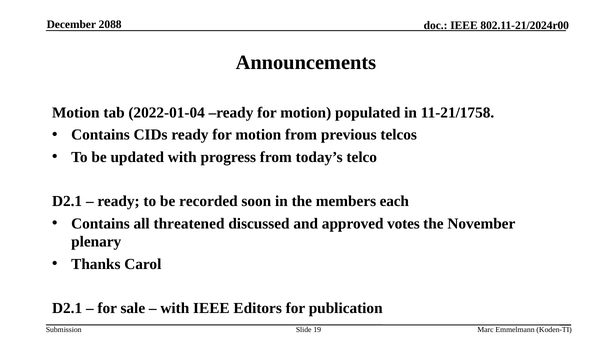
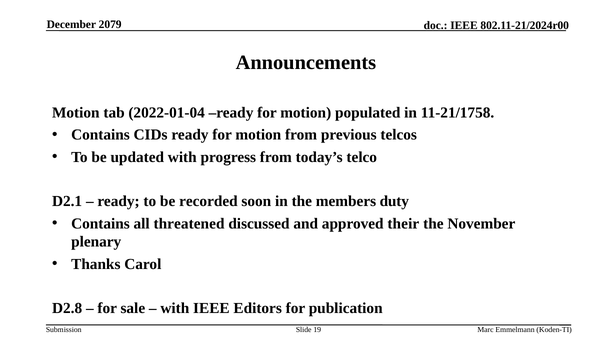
2088: 2088 -> 2079 (110, 24)
each: each -> duty (394, 202)
votes: votes -> their (403, 224)
D2.1: D2.1 -> D2.8 (67, 309)
